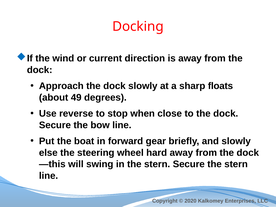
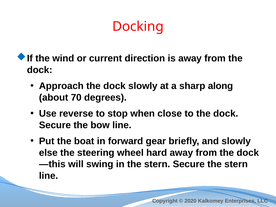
floats: floats -> along (220, 86)
49: 49 -> 70 (76, 97)
